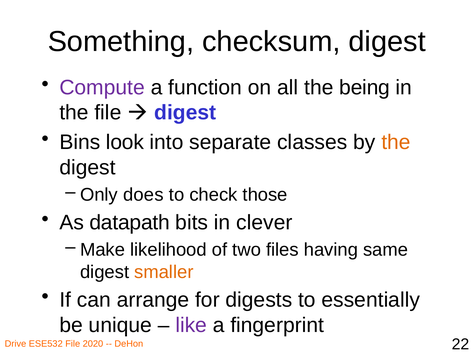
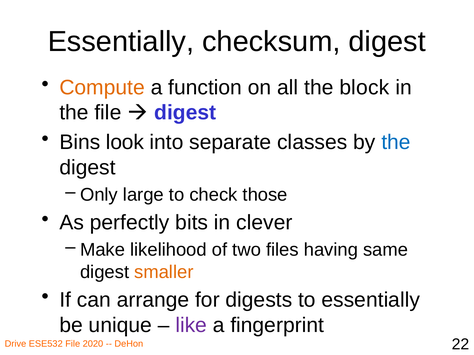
Something: Something -> Essentially (121, 42)
Compute colour: purple -> orange (102, 88)
being: being -> block (364, 88)
the colour: orange -> blue (396, 142)
does: does -> large (143, 195)
datapath: datapath -> perfectly (130, 223)
